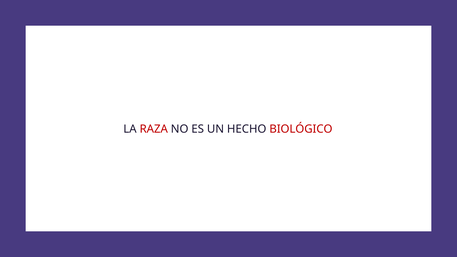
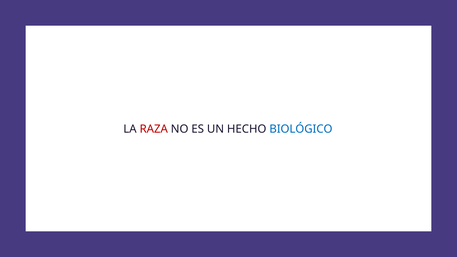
BIOLÓGICO colour: red -> blue (301, 129)
